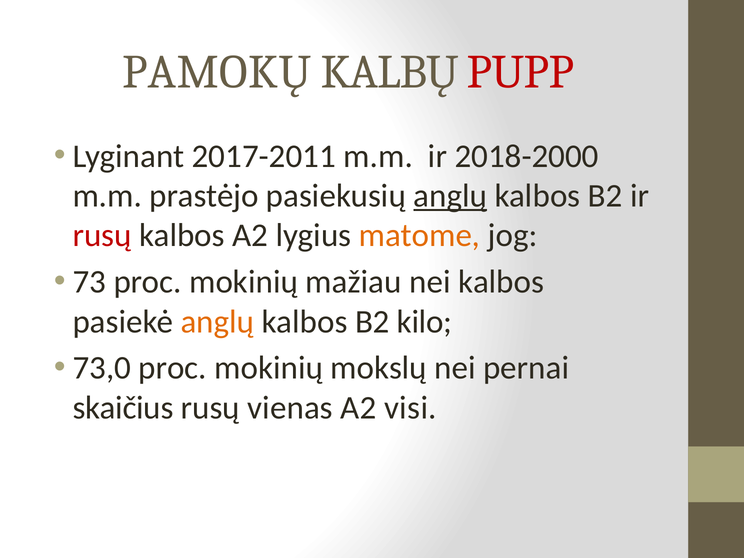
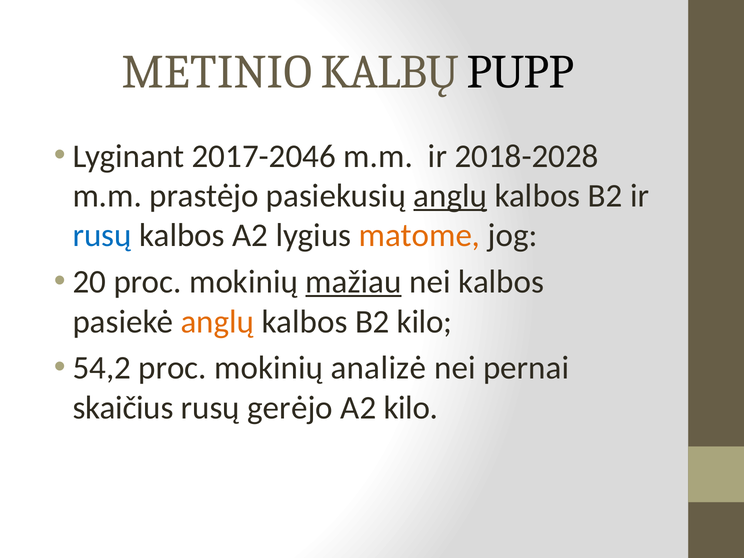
PAMOKŲ: PAMOKŲ -> METINIO (217, 72)
PUPP colour: red -> black (520, 72)
2017-2011: 2017-2011 -> 2017-2046 (264, 156)
2018-2000: 2018-2000 -> 2018-2028 (527, 156)
rusų colour: red -> blue (102, 236)
73: 73 -> 20 (89, 282)
mažiau underline: none -> present (354, 282)
73,0: 73,0 -> 54,2 (102, 368)
mokslų: mokslų -> analizė (378, 368)
vienas: vienas -> gerėjo (290, 408)
A2 visi: visi -> kilo (411, 408)
